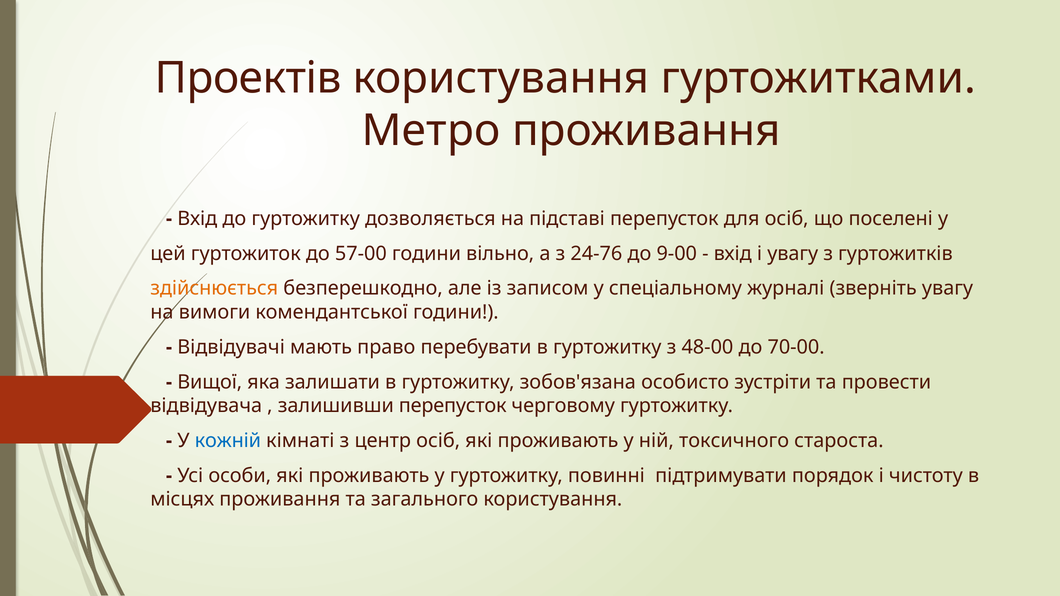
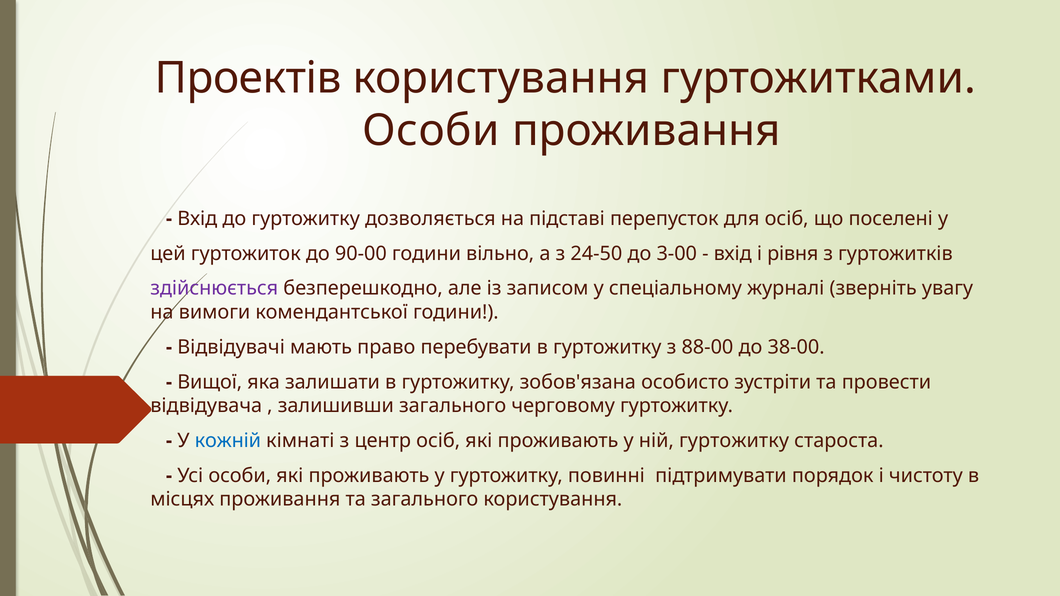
Метро: Метро -> Особи (431, 131)
57-00: 57-00 -> 90-00 (361, 254)
24-76: 24-76 -> 24-50 (596, 254)
9-00: 9-00 -> 3-00 (677, 254)
і увагу: увагу -> рівня (793, 254)
здійснюється colour: orange -> purple (214, 288)
48-00: 48-00 -> 88-00 (707, 347)
70-00: 70-00 -> 38-00 (796, 347)
залишивши перепусток: перепусток -> загального (453, 406)
ній токсичного: токсичного -> гуртожитку (734, 441)
